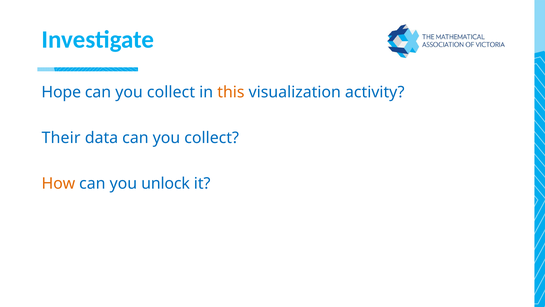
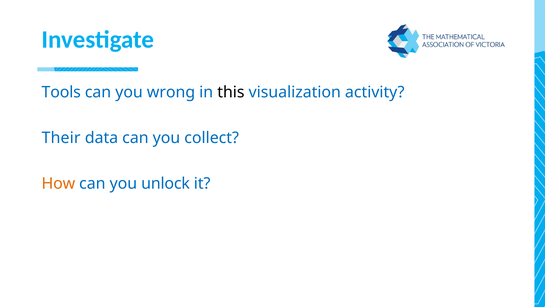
Hope: Hope -> Tools (61, 92)
collect: collect -> wrong (171, 92)
this colour: orange -> black (231, 92)
